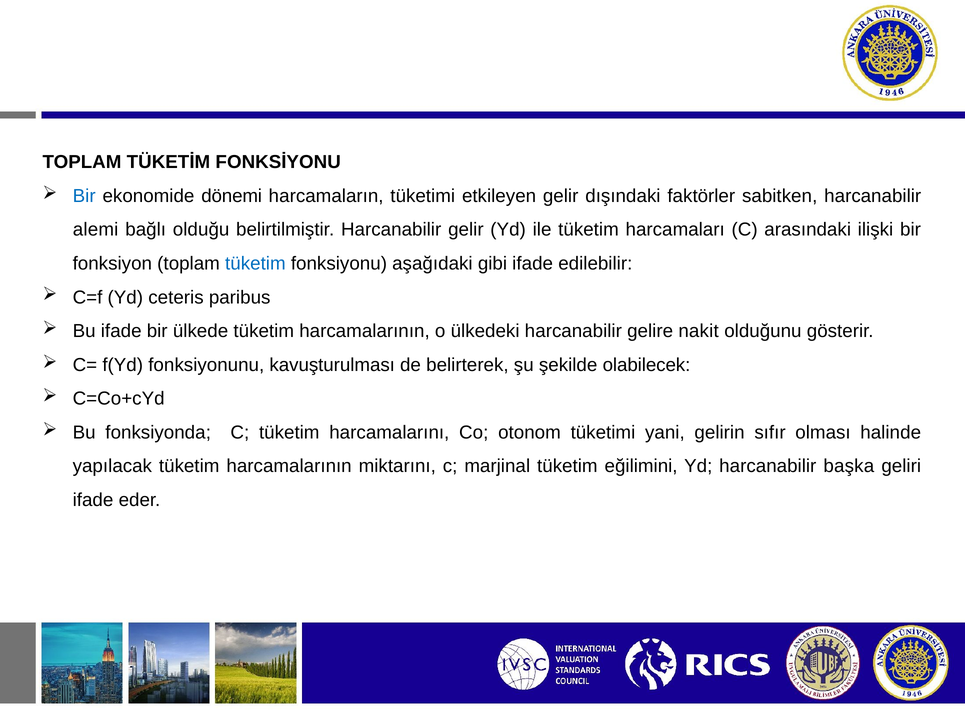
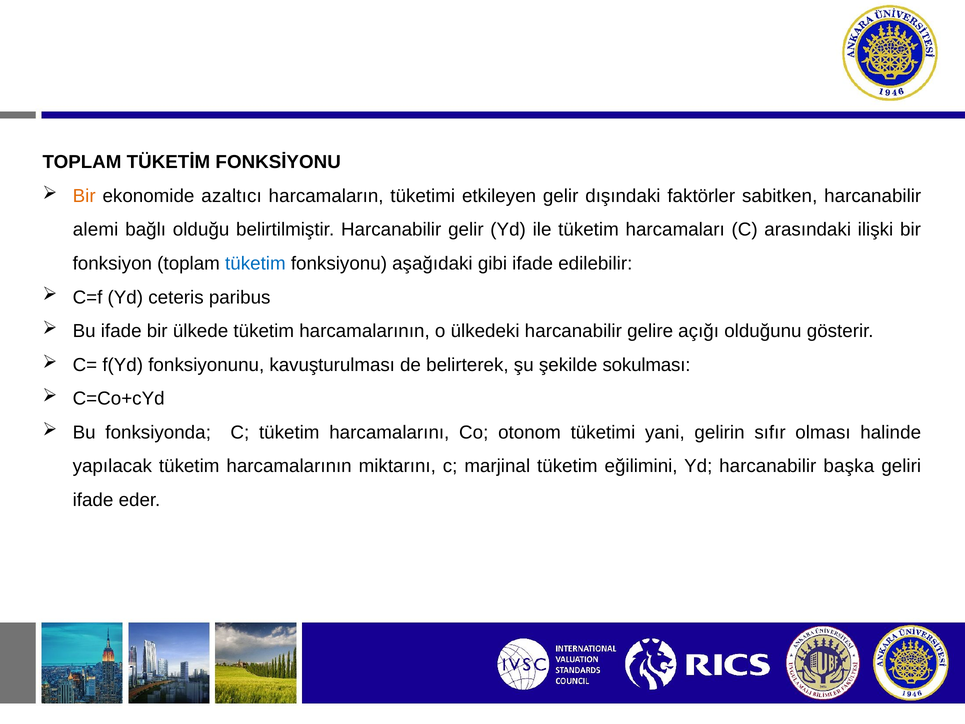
Bir colour: blue -> orange (84, 196)
dönemi: dönemi -> azaltıcı (232, 196)
nakit: nakit -> açığı (699, 331)
olabilecek: olabilecek -> sokulması (647, 365)
